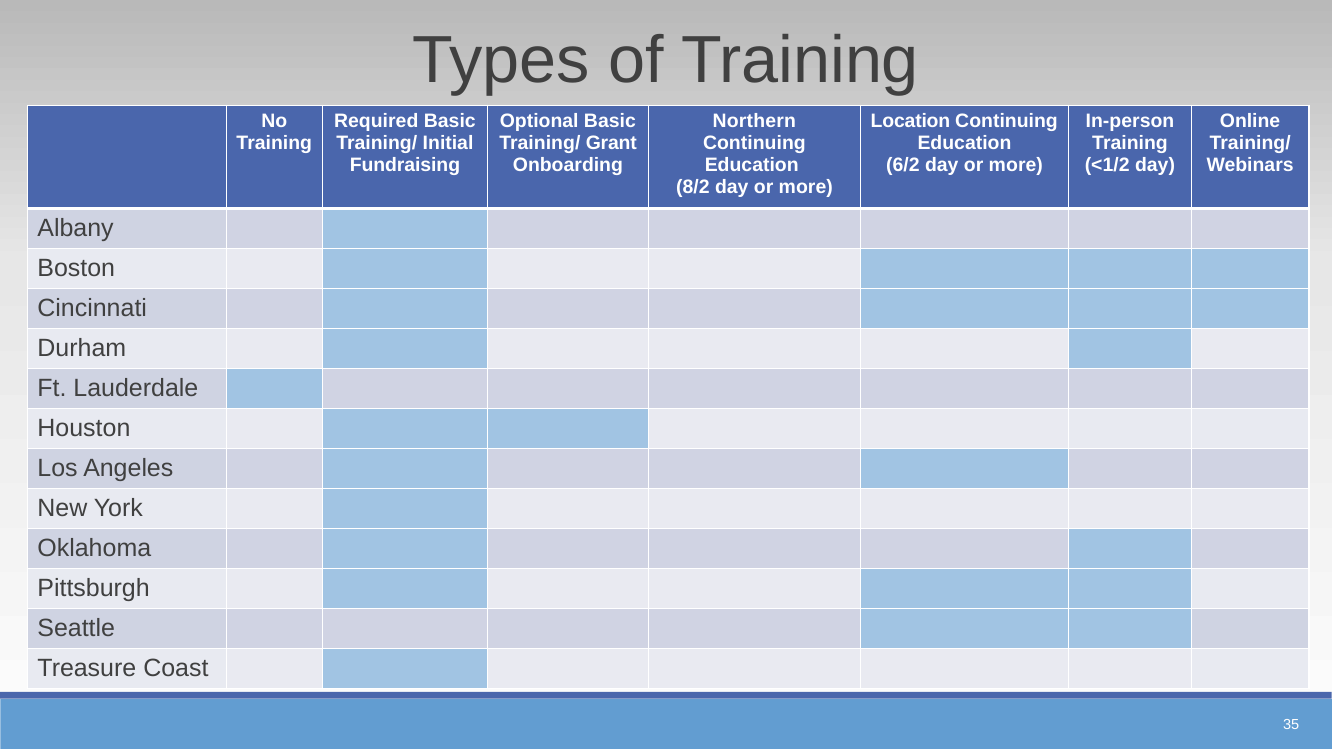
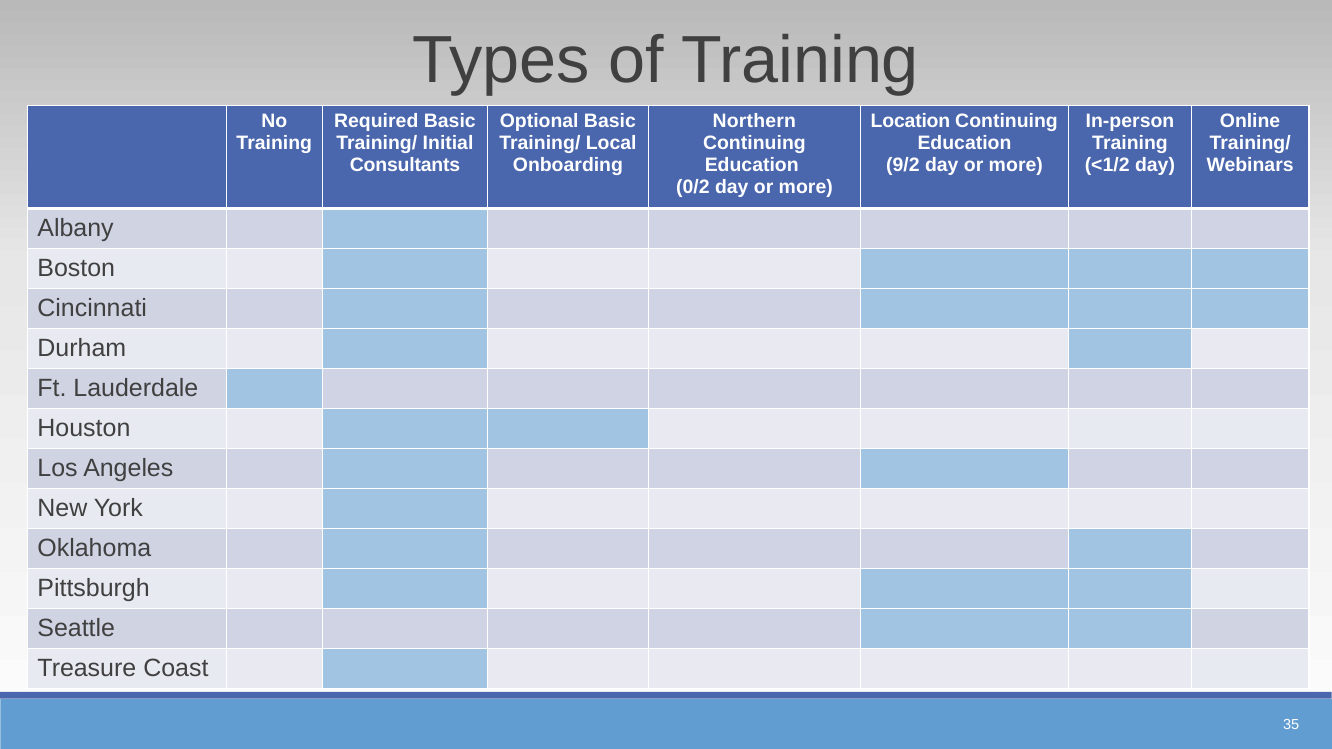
Grant: Grant -> Local (611, 143)
Fundraising: Fundraising -> Consultants (405, 165)
6/2: 6/2 -> 9/2 (903, 165)
8/2: 8/2 -> 0/2 (693, 187)
